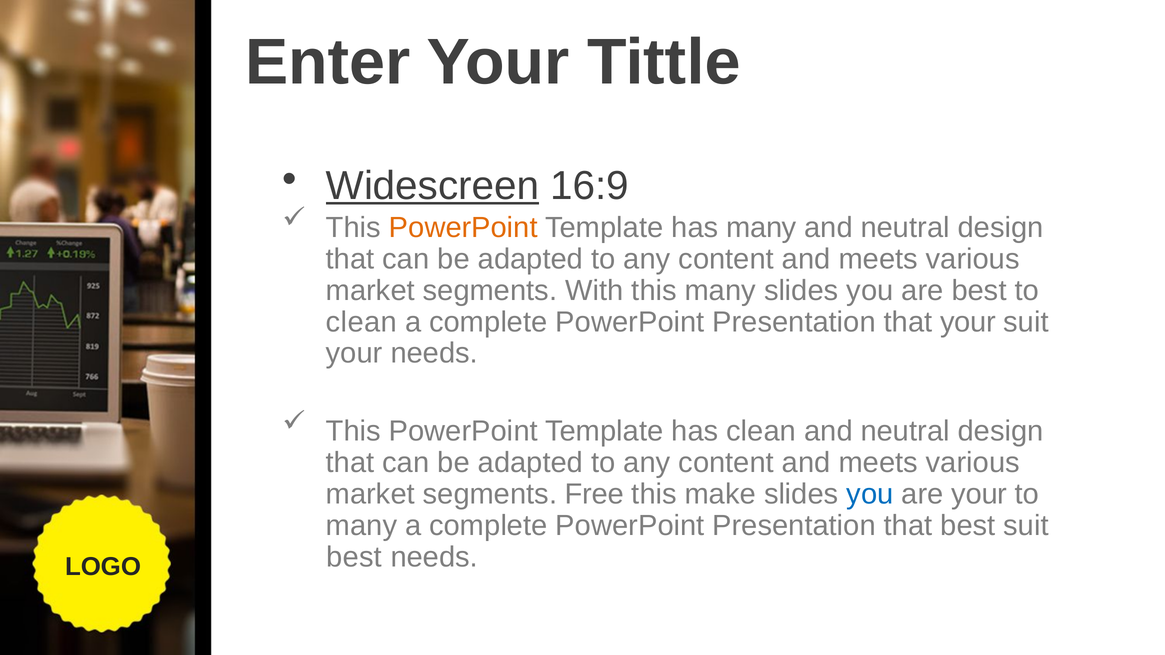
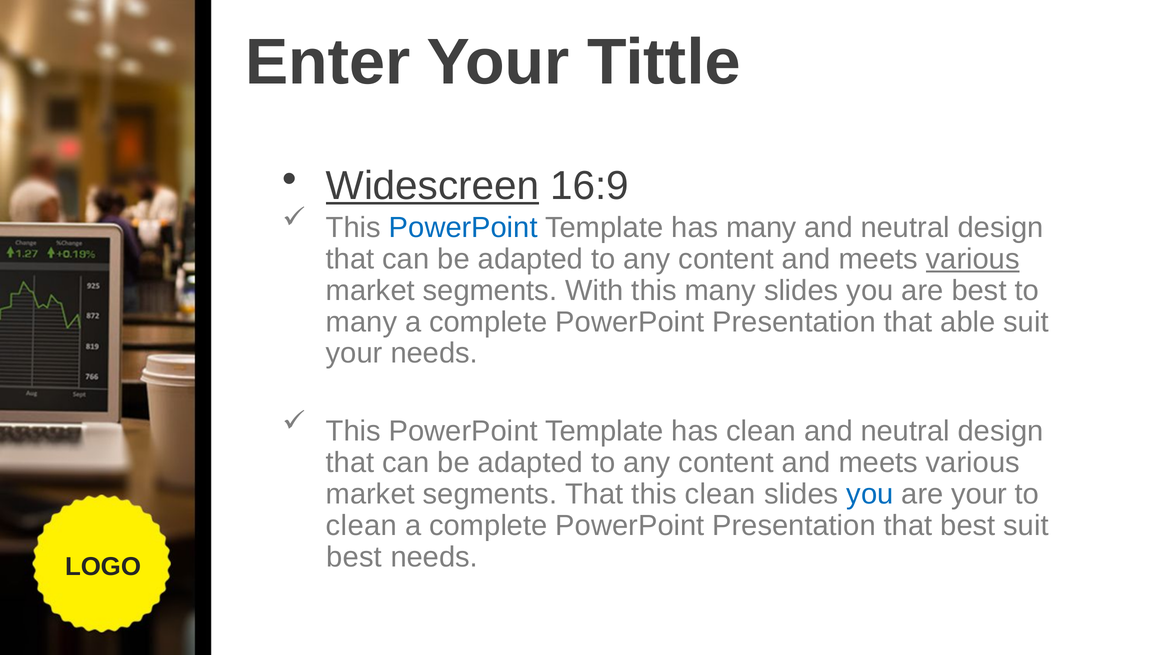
PowerPoint colour: orange -> blue (463, 228)
various underline: none -> present (973, 259)
clean: clean -> many (361, 322)
that your: your -> able (968, 322)
segments Free: Free -> That (594, 494)
this make: make -> clean (720, 494)
many: many -> clean (361, 526)
